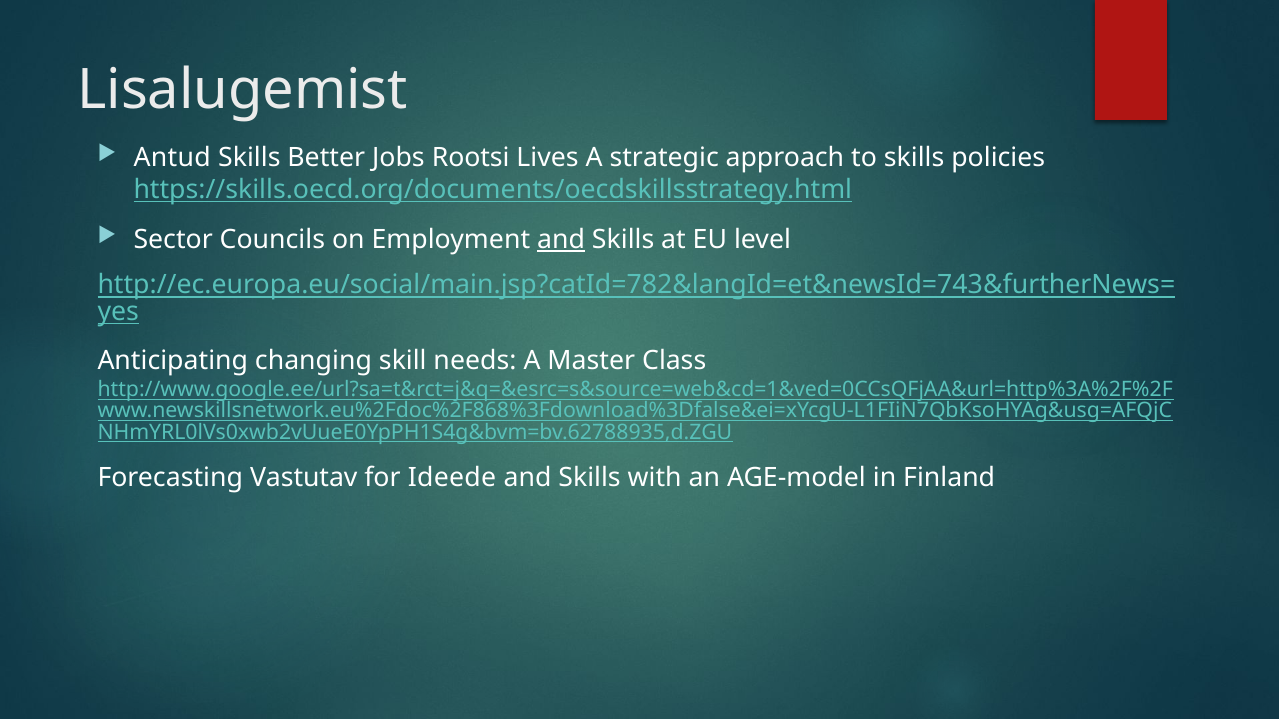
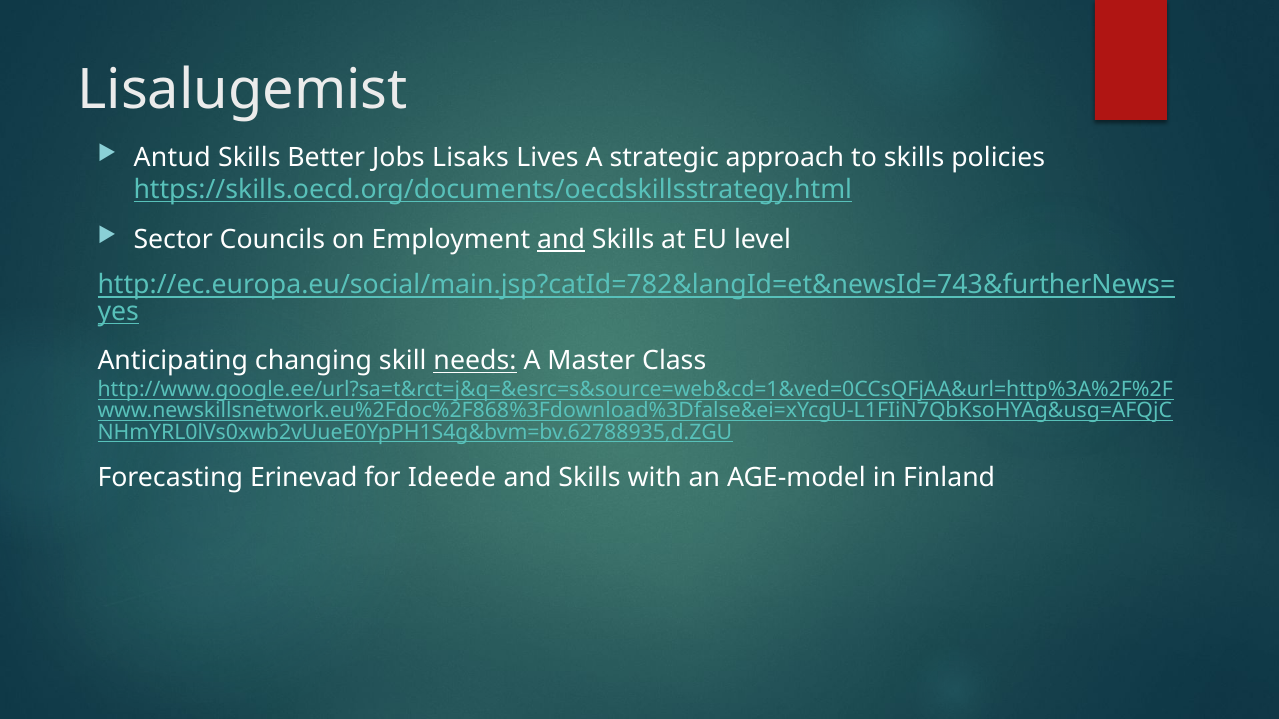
Rootsi: Rootsi -> Lisaks (470, 158)
needs underline: none -> present (475, 361)
Vastutav: Vastutav -> Erinevad (304, 478)
